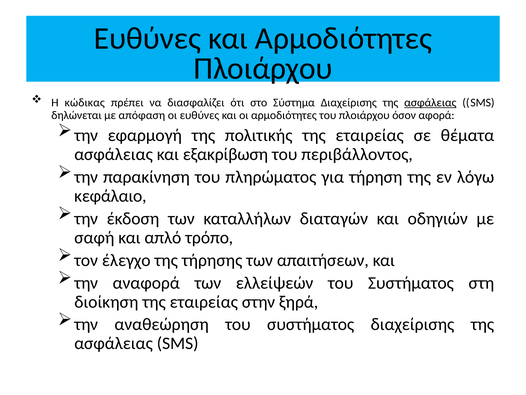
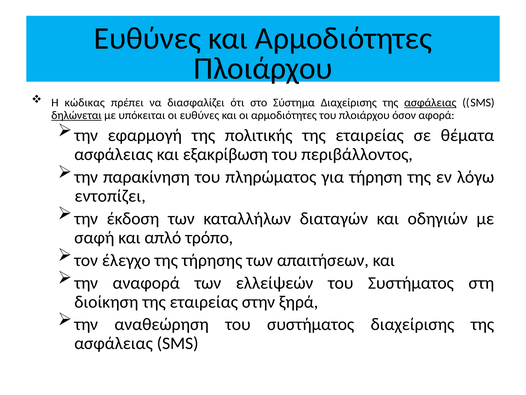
δηλώνεται underline: none -> present (76, 115)
απόφαση: απόφαση -> υπόκειται (142, 115)
κεφάλαιο: κεφάλαιο -> εντοπίζει (110, 196)
